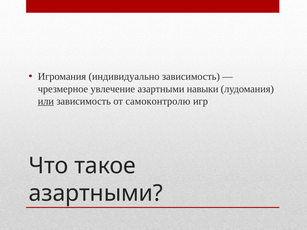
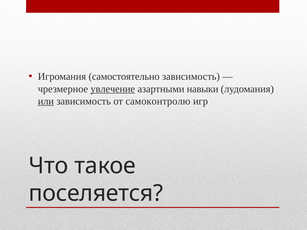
индивидуально: индивидуально -> самостоятельно (124, 77)
увлечение underline: none -> present (113, 89)
азартными: азартными -> поселяется (96, 193)
